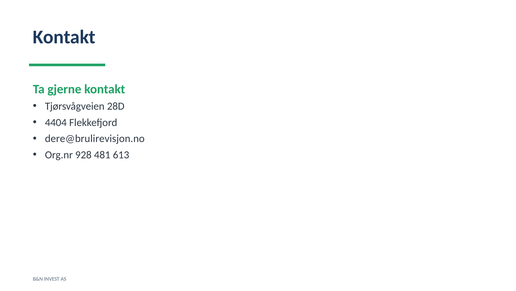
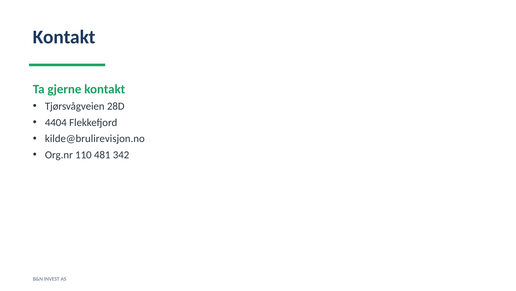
dere@brulirevisjon.no: dere@brulirevisjon.no -> kilde@brulirevisjon.no (95, 138)
928: 928 -> 110 (83, 155)
613: 613 -> 342 (121, 155)
